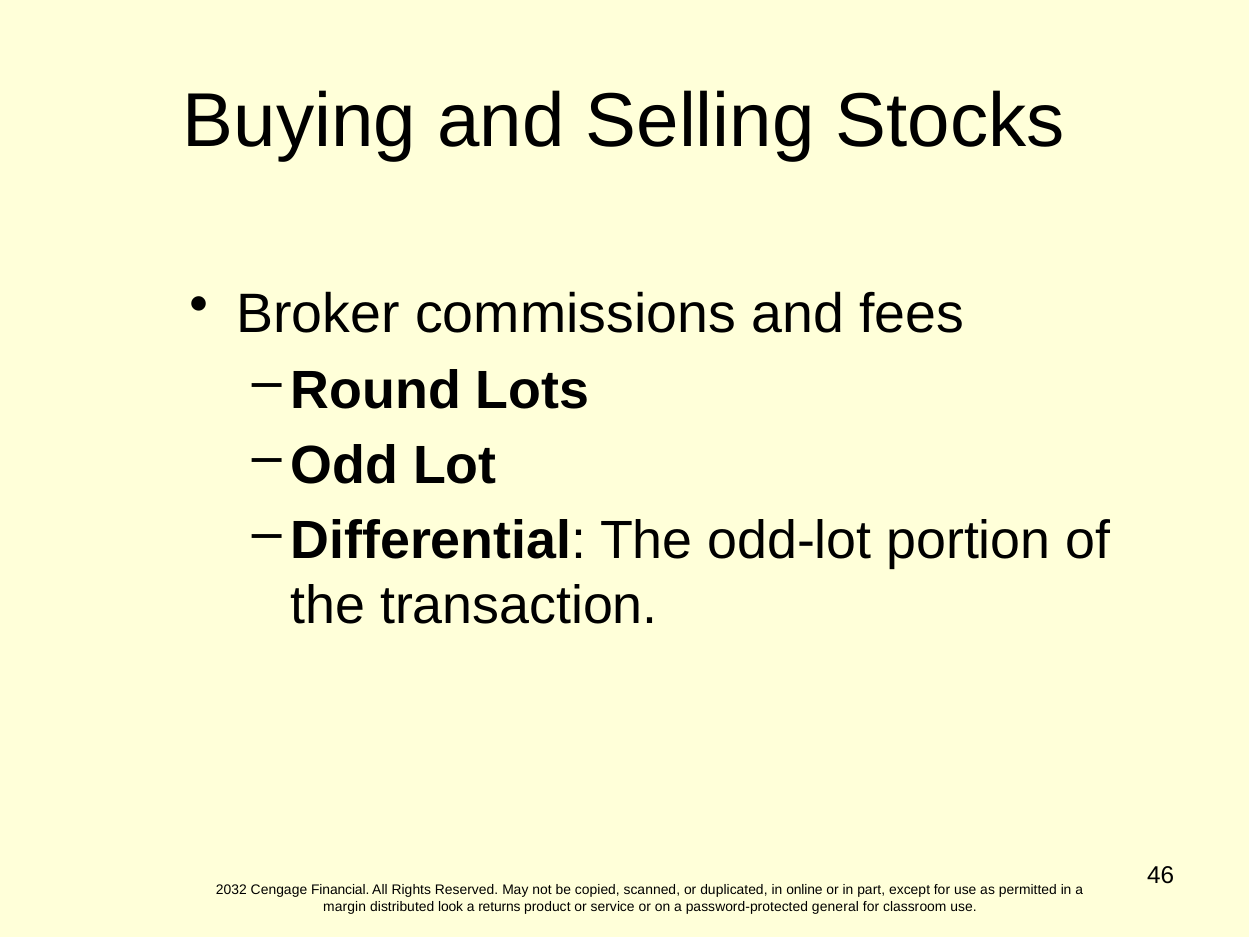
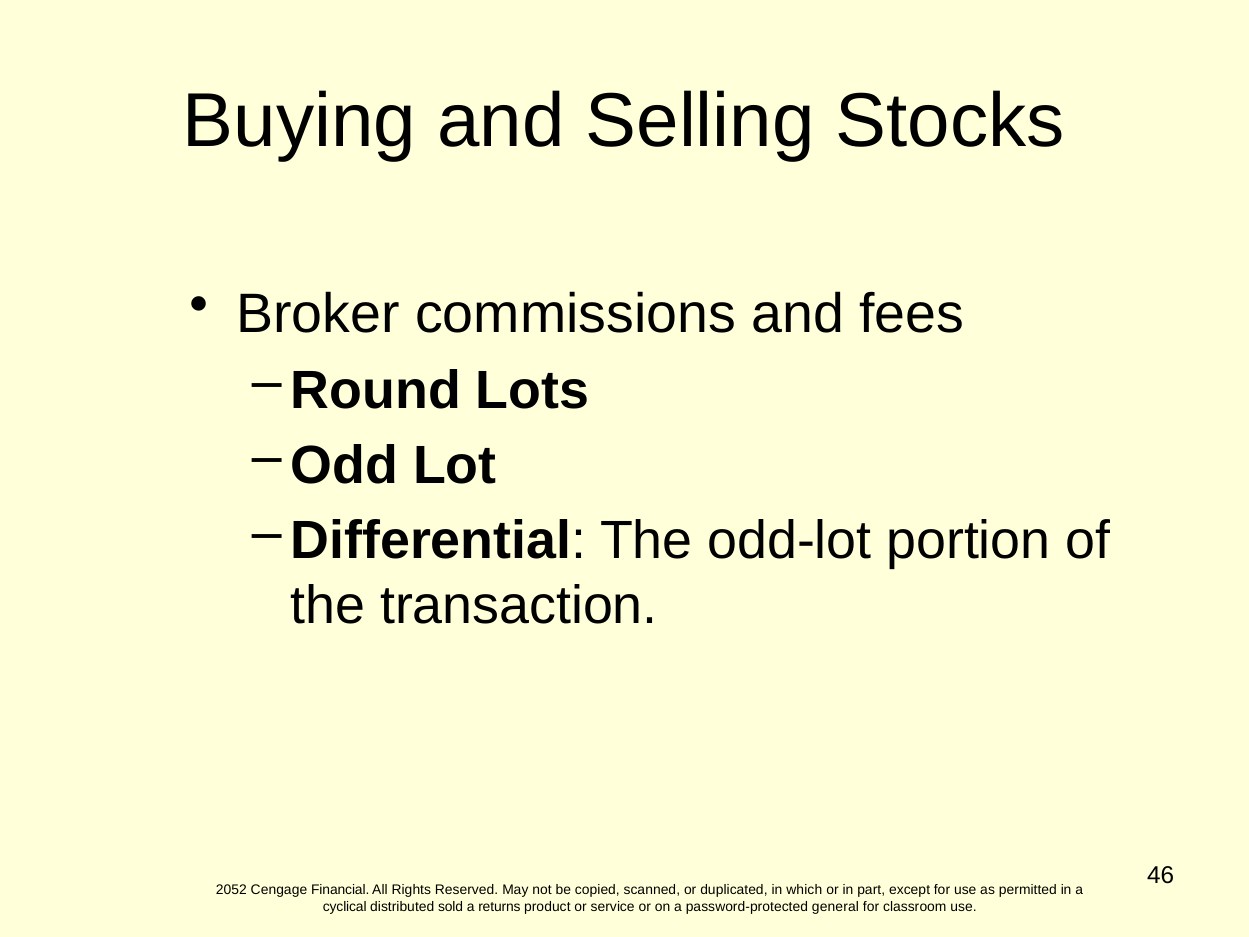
2032: 2032 -> 2052 (231, 890)
online: online -> which (804, 890)
margin: margin -> cyclical (345, 906)
look: look -> sold (451, 906)
